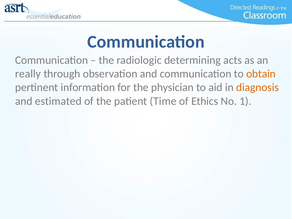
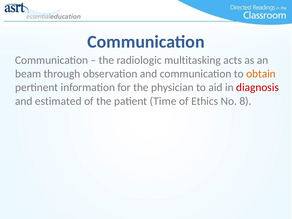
determining: determining -> multitasking (193, 60)
really: really -> beam (28, 74)
diagnosis colour: orange -> red (258, 87)
1: 1 -> 8 (245, 101)
